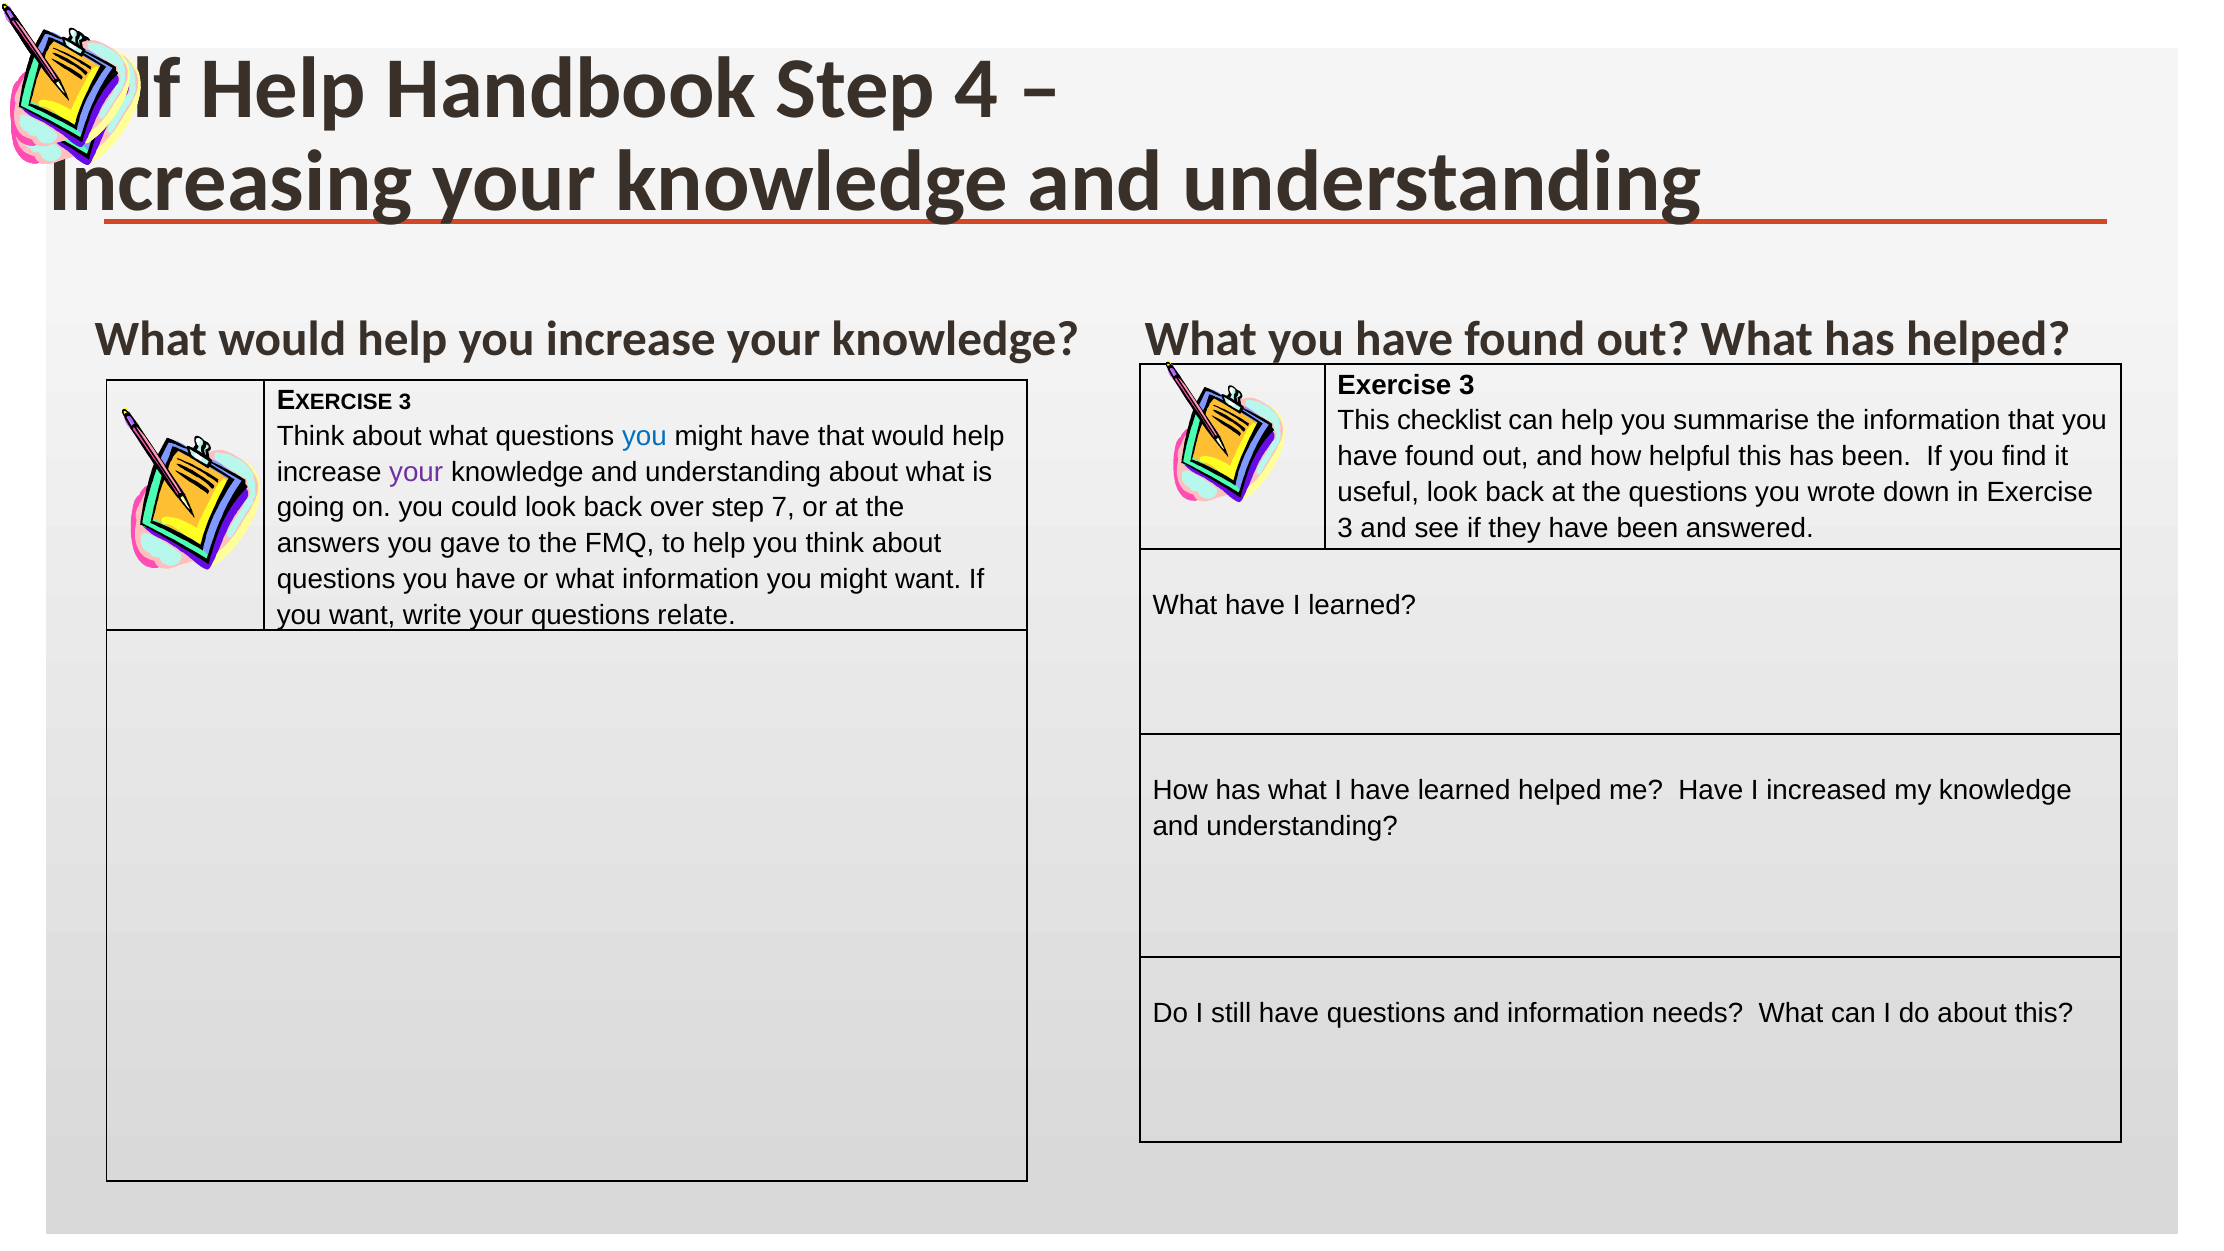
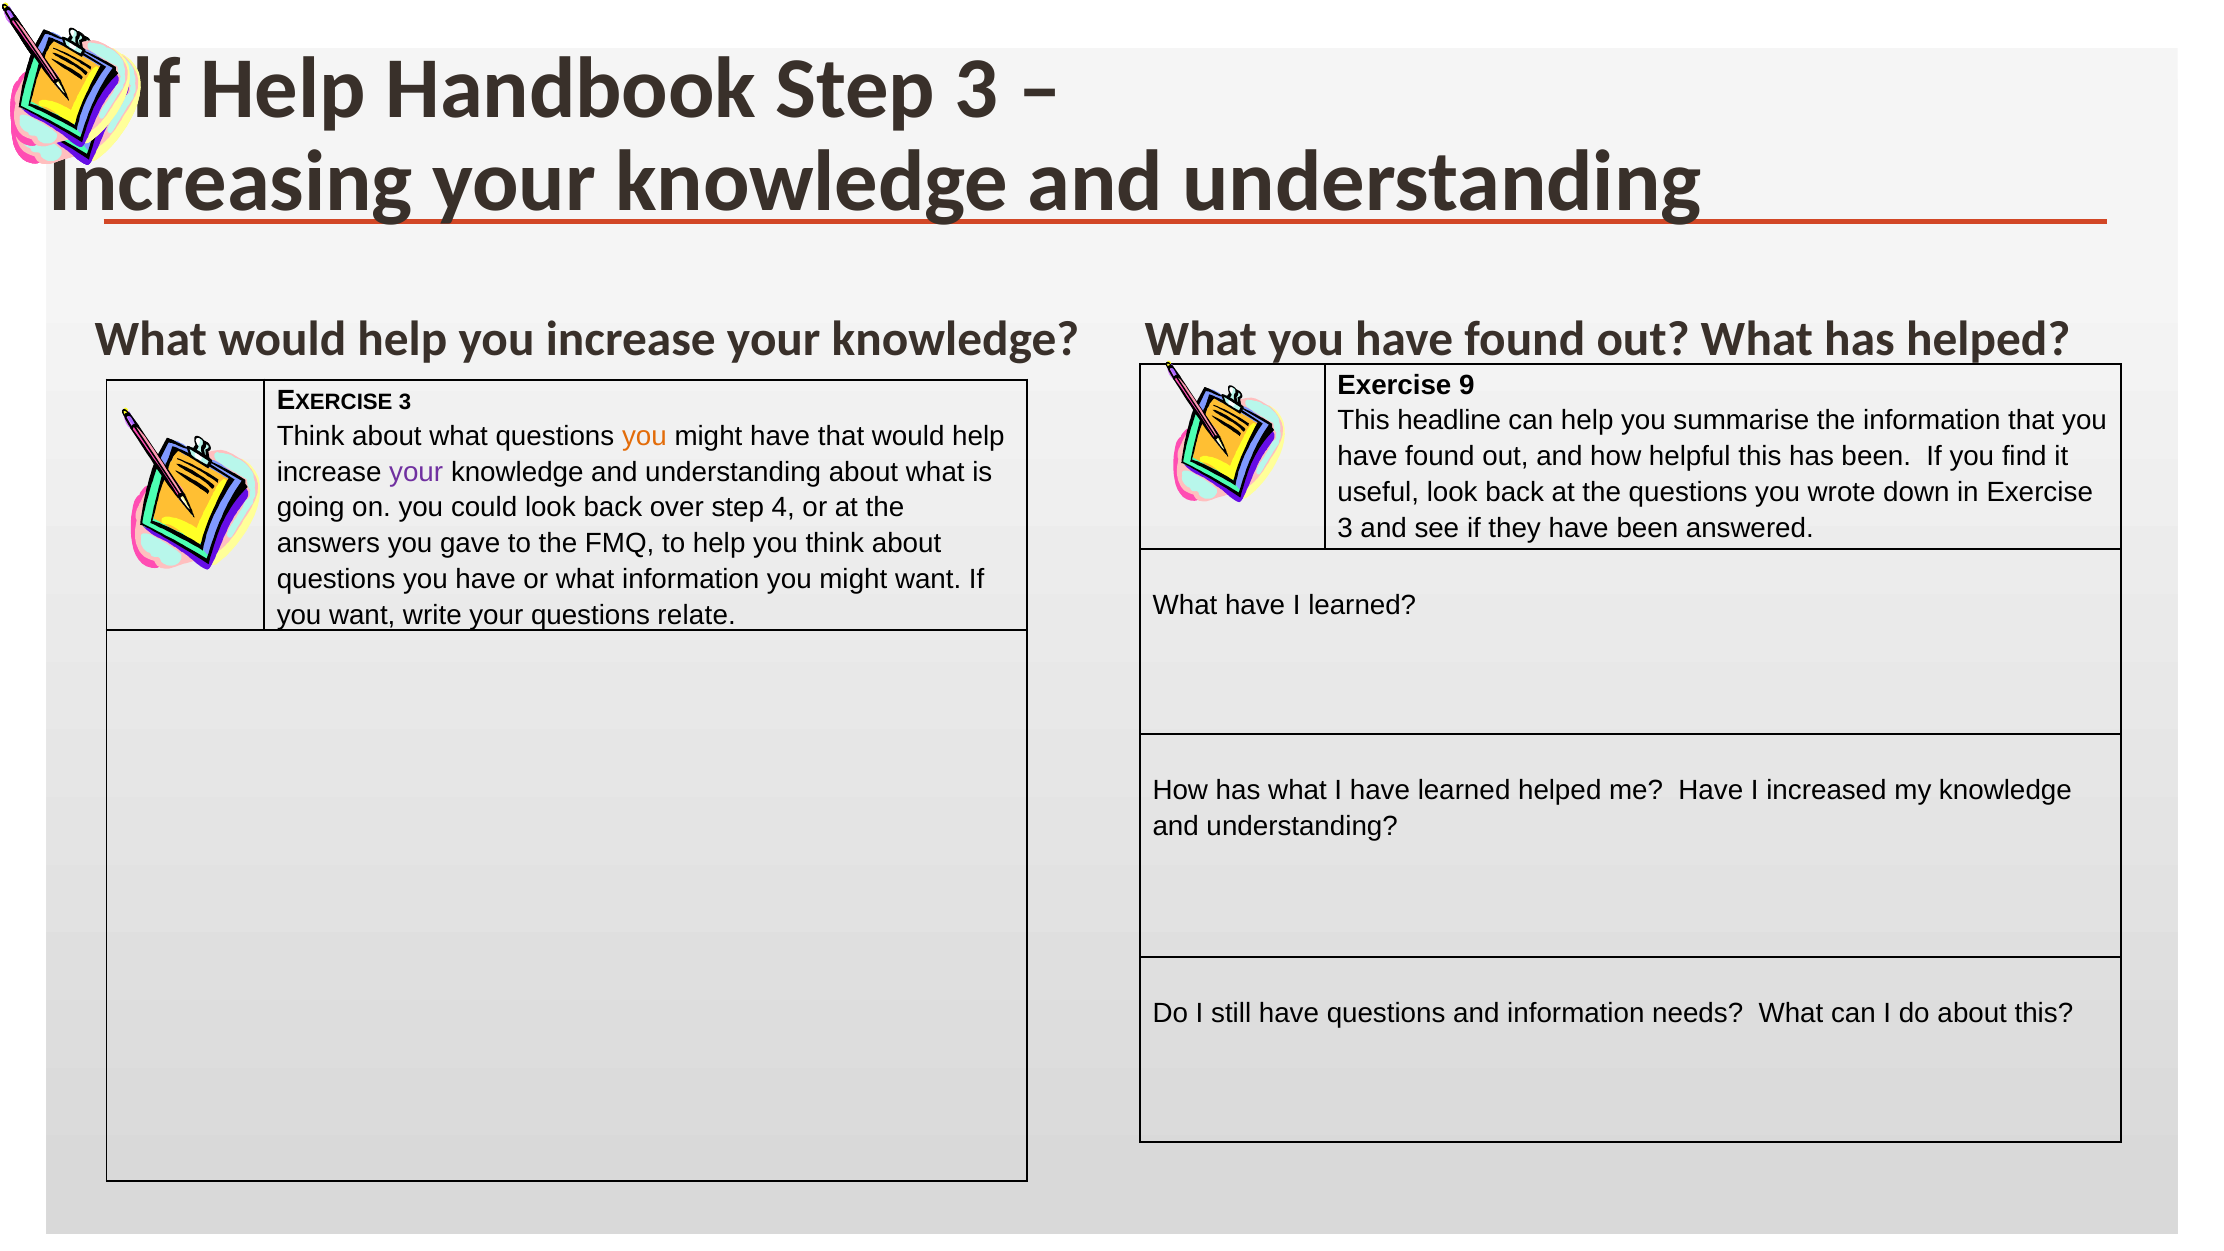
Step 4: 4 -> 3 (977, 88)
3: 3 -> 9 (1467, 385)
checklist: checklist -> headline (1449, 421)
you colour: blue -> orange (644, 436)
7: 7 -> 4 (783, 508)
